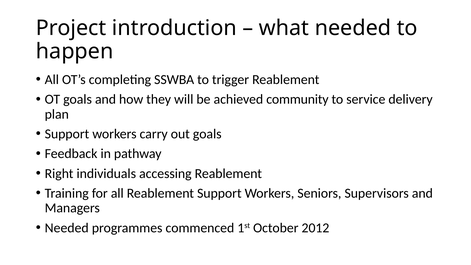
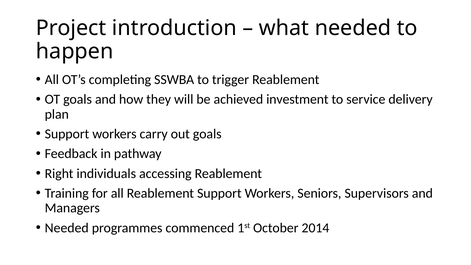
community: community -> investment (297, 99)
2012: 2012 -> 2014 (315, 228)
